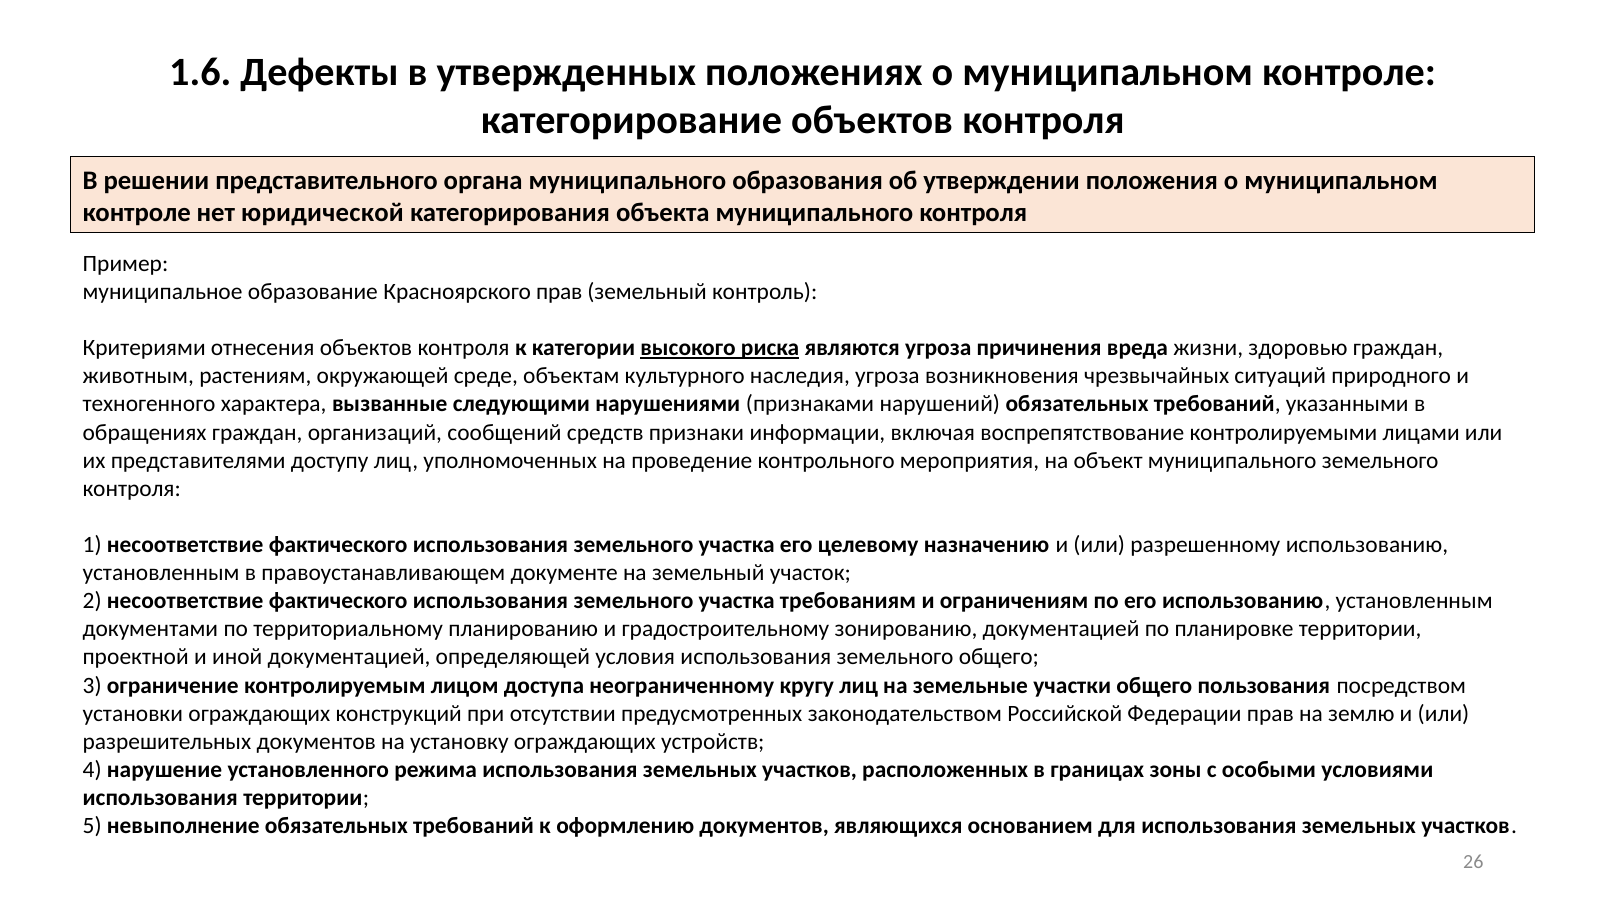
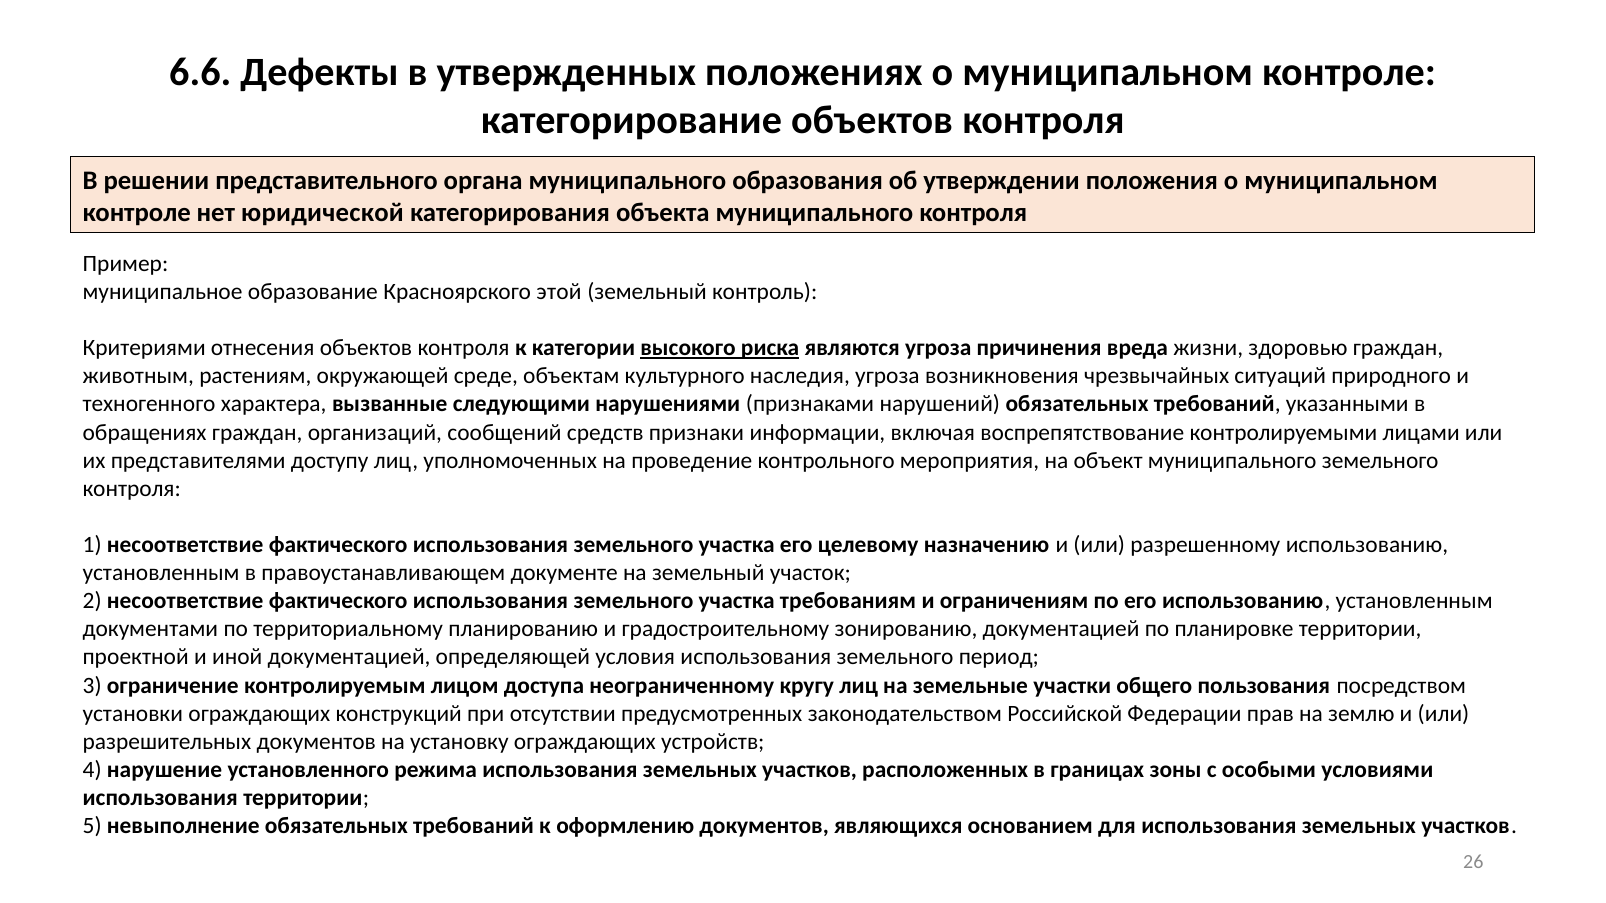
1.6: 1.6 -> 6.6 (200, 72)
Красноярского прав: прав -> этой (559, 292)
земельного общего: общего -> период (999, 657)
